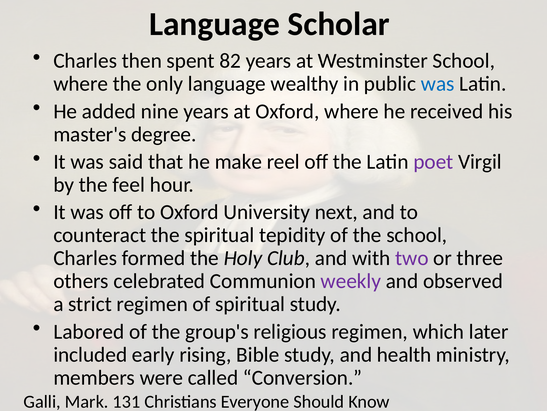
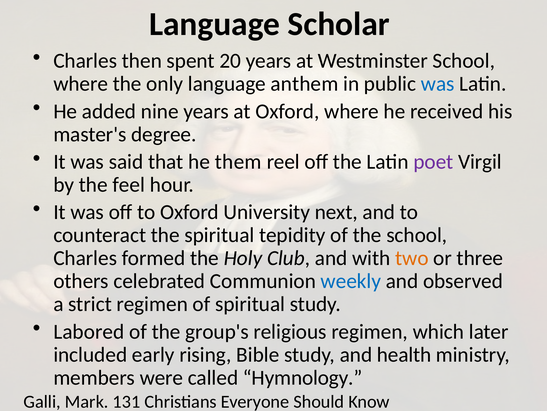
82: 82 -> 20 (230, 61)
wealthy: wealthy -> anthem (304, 84)
make: make -> them (238, 161)
two colour: purple -> orange (412, 258)
weekly colour: purple -> blue (351, 281)
Conversion: Conversion -> Hymnology (303, 377)
